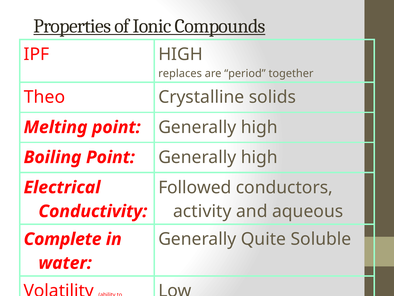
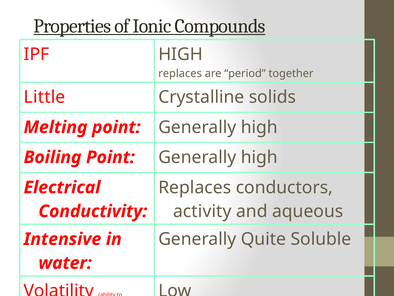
Theo: Theo -> Little (45, 97)
Followed: Followed -> Replaces (195, 187)
Complete: Complete -> Intensive (62, 239)
